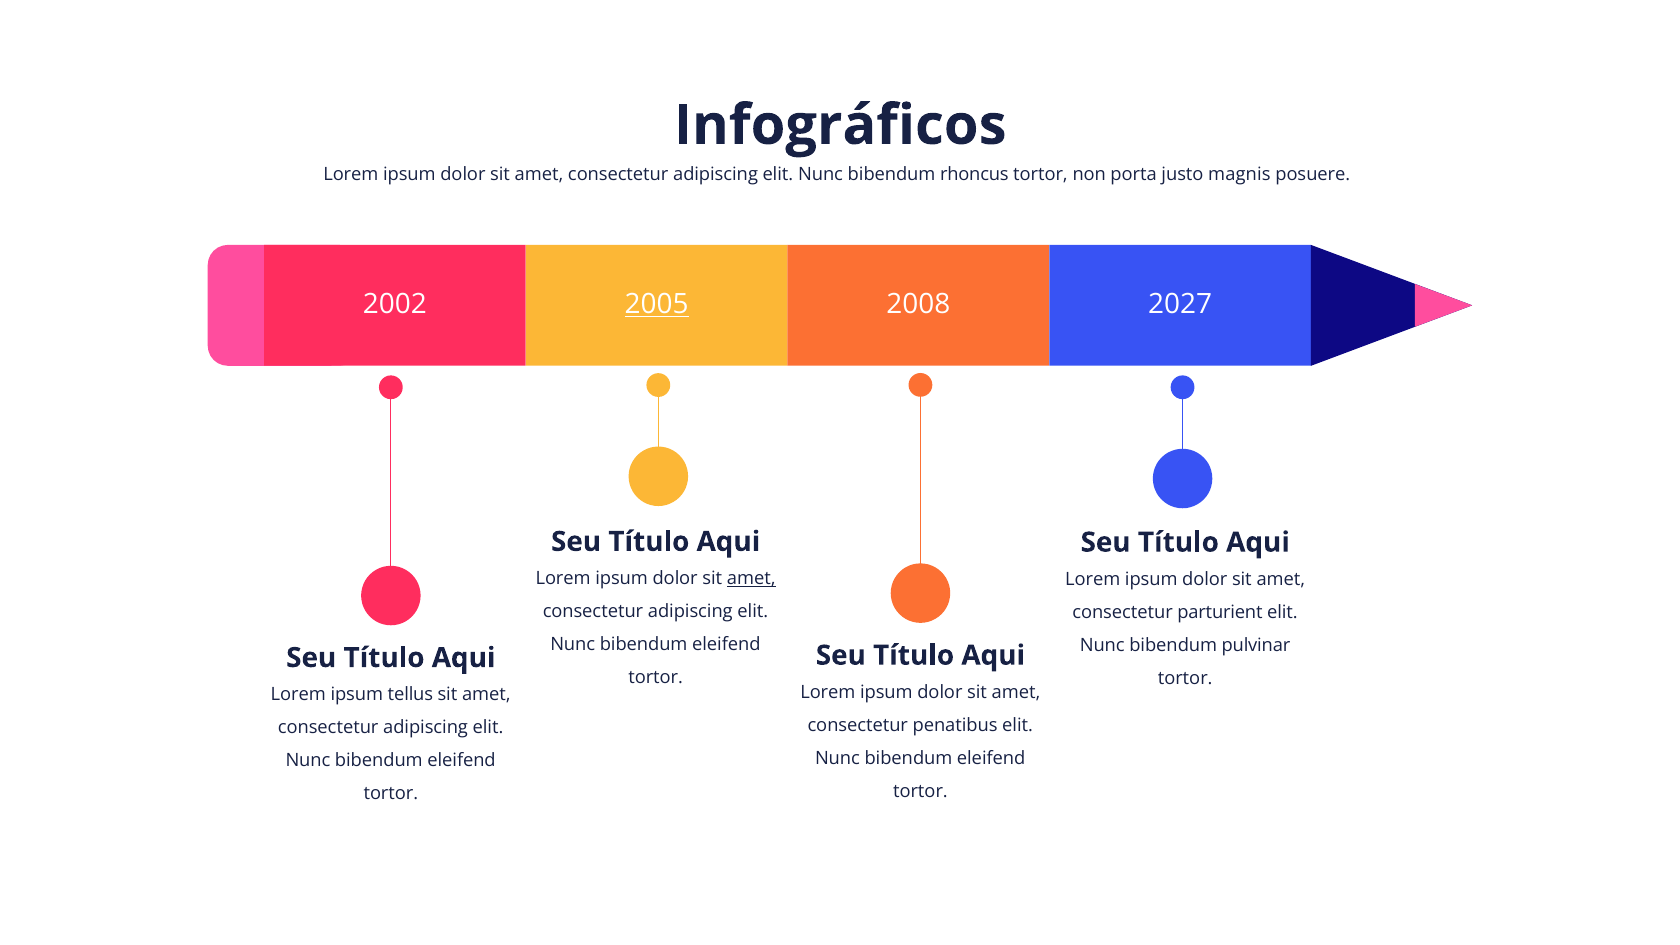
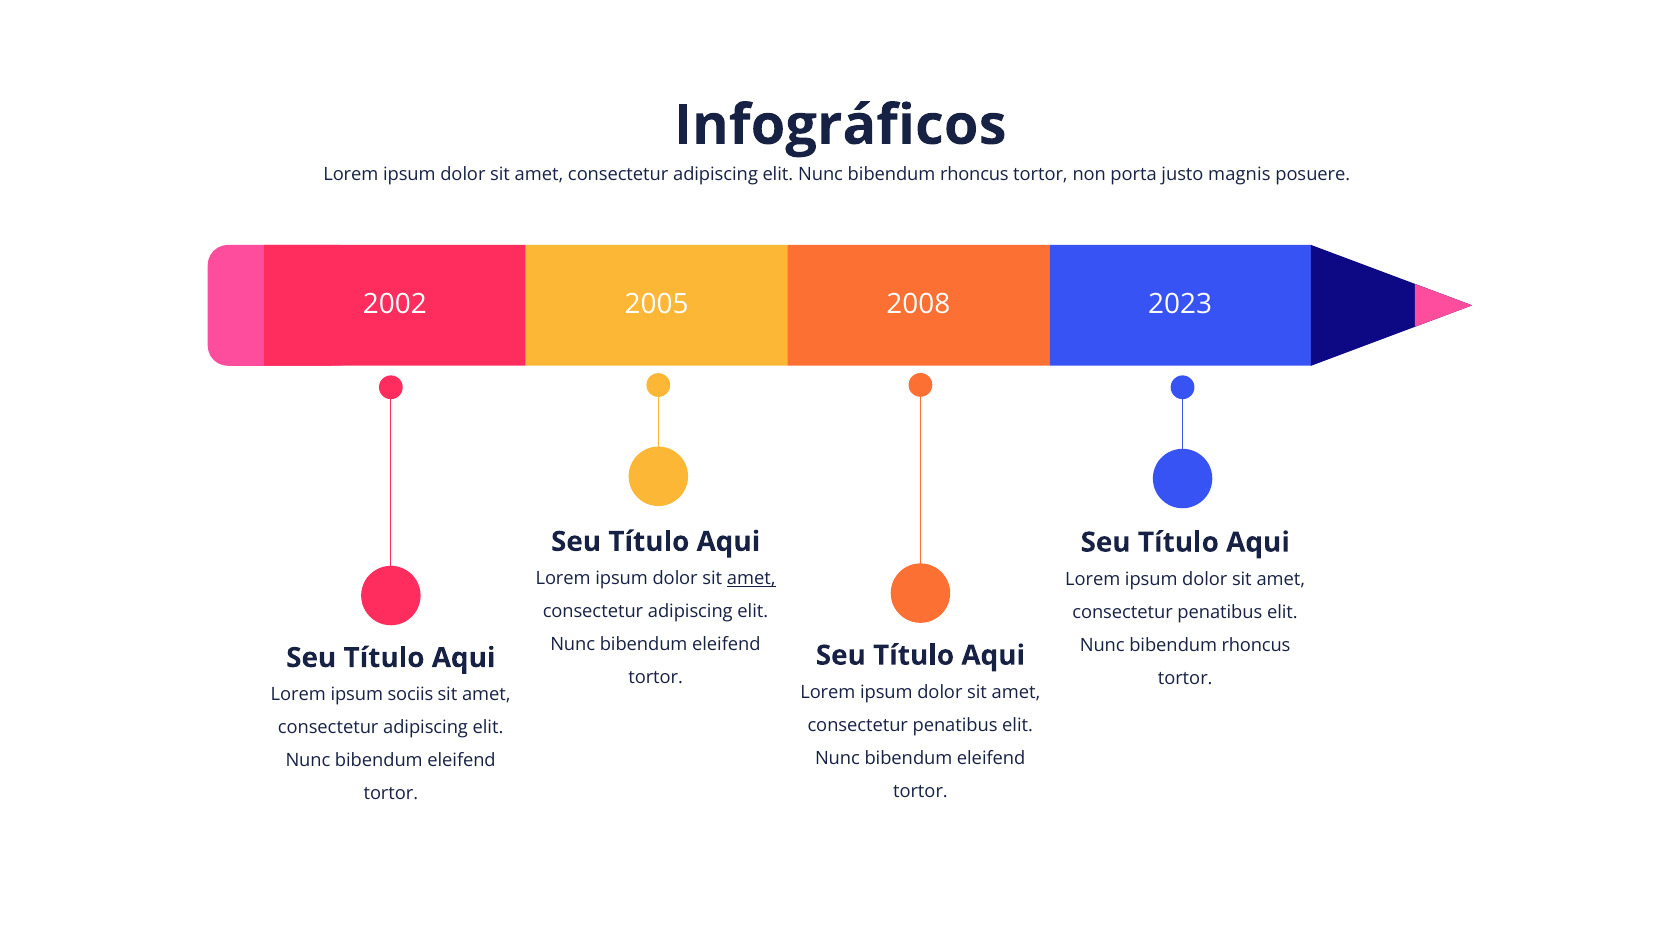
2005 underline: present -> none (657, 304)
2027: 2027 -> 2023 (1180, 304)
parturient: parturient -> penatibus (1220, 612)
pulvinar: pulvinar -> rhoncus (1256, 645)
tellus: tellus -> sociis (410, 695)
